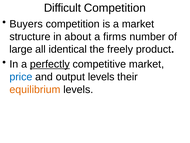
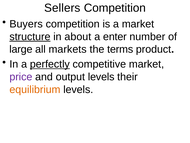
Difficult: Difficult -> Sellers (62, 8)
structure underline: none -> present (30, 37)
firms: firms -> enter (115, 37)
identical: identical -> markets (68, 49)
freely: freely -> terms (120, 49)
price colour: blue -> purple (21, 77)
